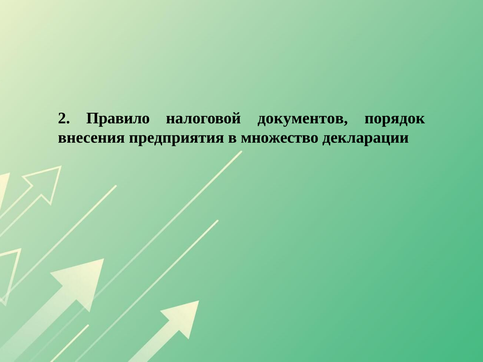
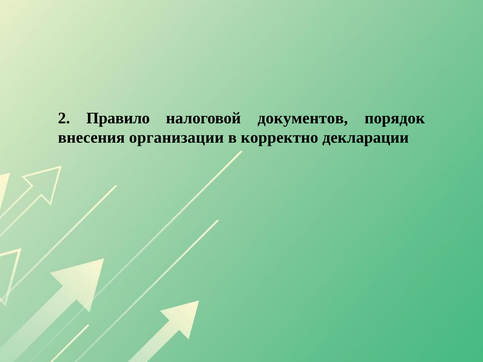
предприятия: предприятия -> организации (176, 138)
множество: множество -> корректно (280, 138)
